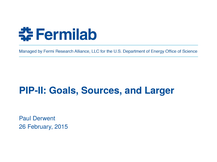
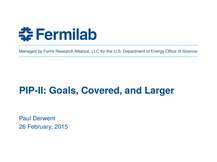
Sources: Sources -> Covered (102, 91)
